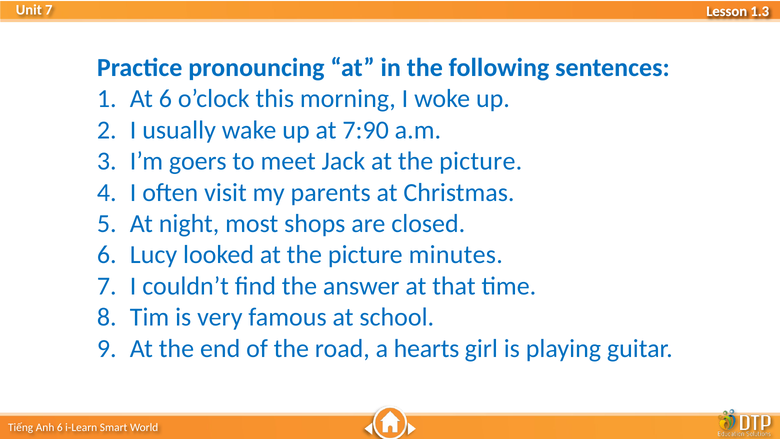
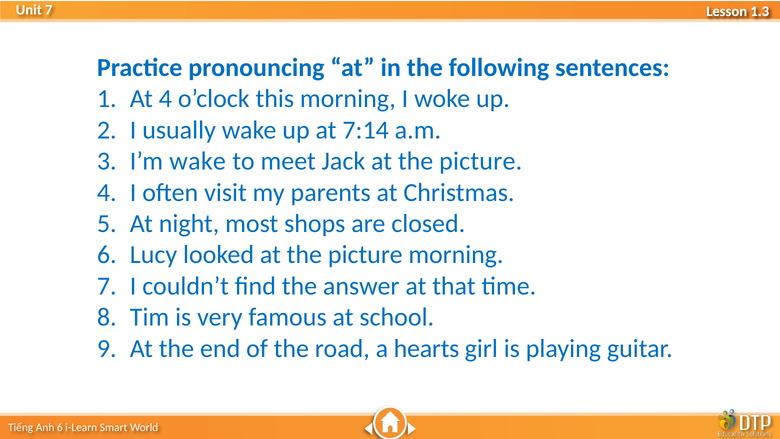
At 6: 6 -> 4 (165, 99)
7:90: 7:90 -> 7:14 (366, 130)
I’m goers: goers -> wake (198, 161)
picture minutes: minutes -> morning (456, 255)
